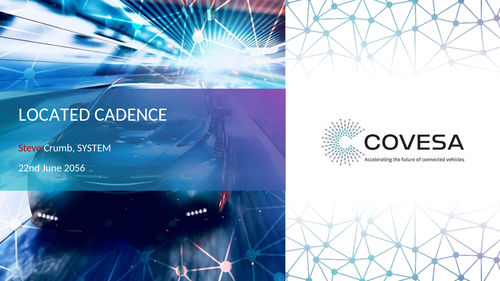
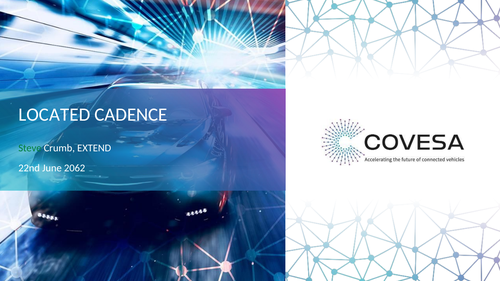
Steve colour: red -> green (30, 148)
SYSTEM: SYSTEM -> EXTEND (94, 148)
2056: 2056 -> 2062 (75, 168)
